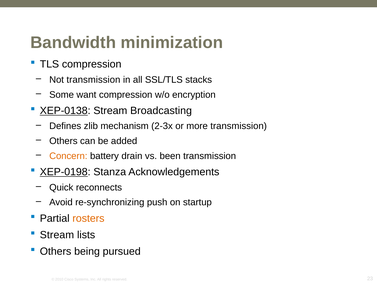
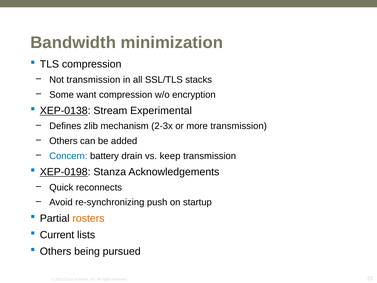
Broadcasting: Broadcasting -> Experimental (161, 111)
Concern colour: orange -> blue (68, 156)
been: been -> keep (170, 156)
Stream: Stream -> Current (57, 235)
